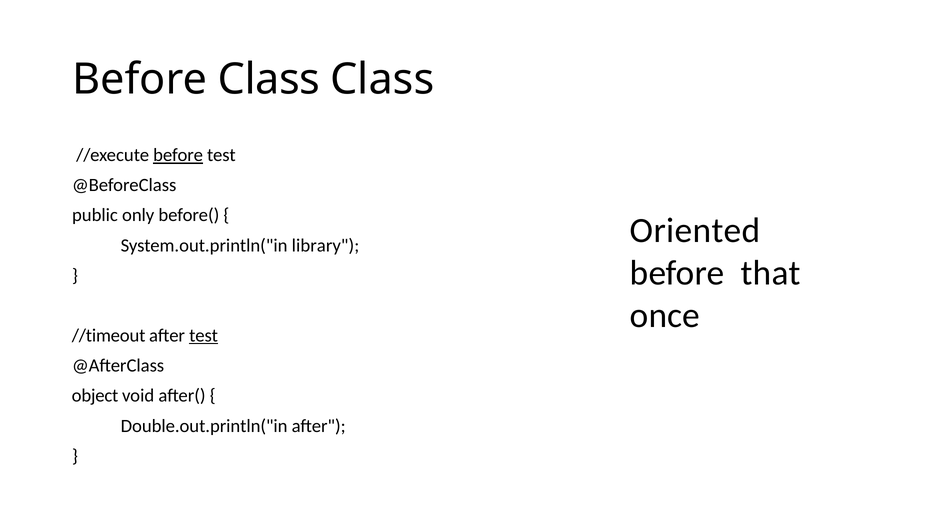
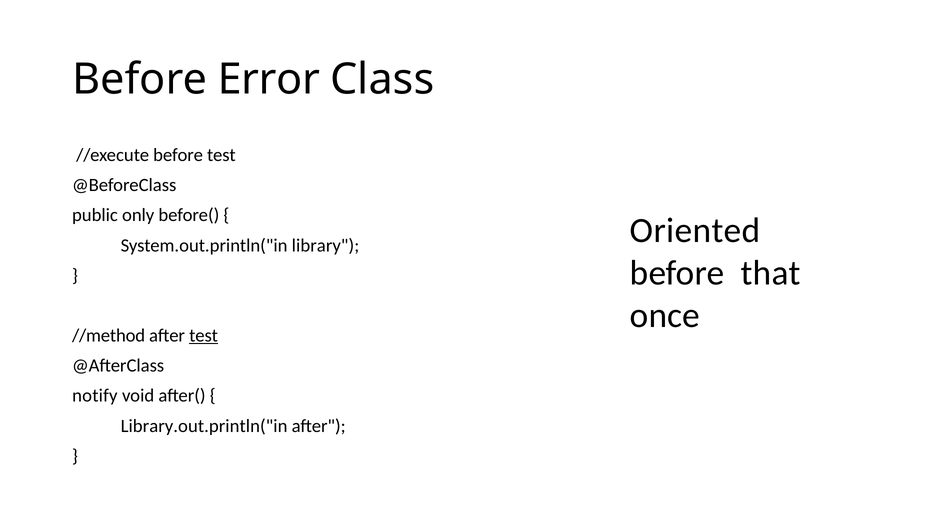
Before Class: Class -> Error (269, 79)
before underline: present -> none (178, 155)
//timeout: //timeout -> //method (109, 335)
object: object -> notify (95, 395)
Double.out.println("in: Double.out.println("in -> Library.out.println("in (204, 425)
